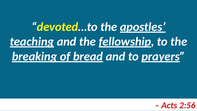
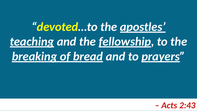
2:56: 2:56 -> 2:43 (187, 105)
